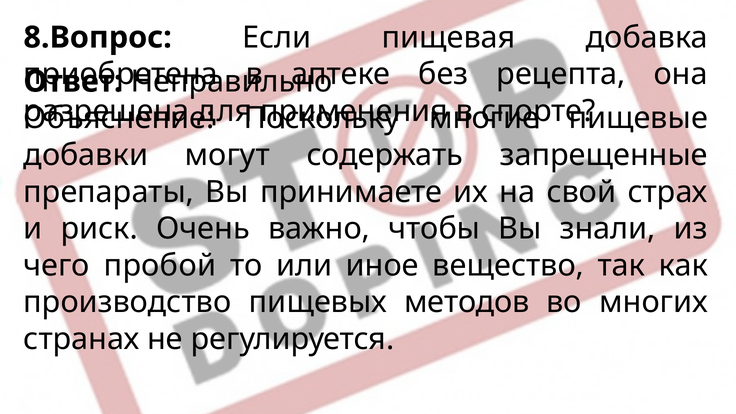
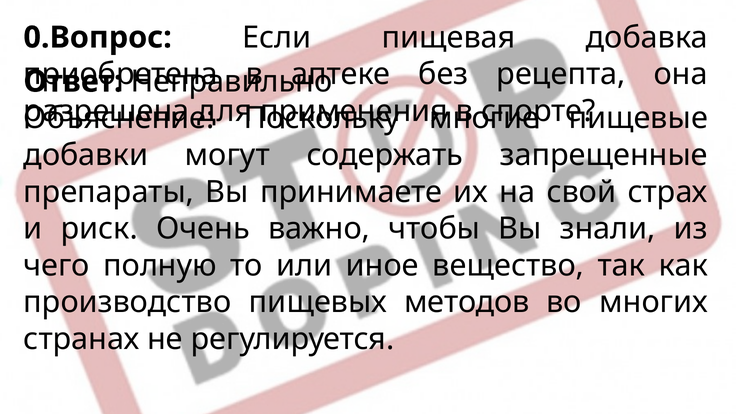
8.Вопрос: 8.Вопрос -> 0.Вопрос (98, 37)
пробой: пробой -> полную (160, 266)
